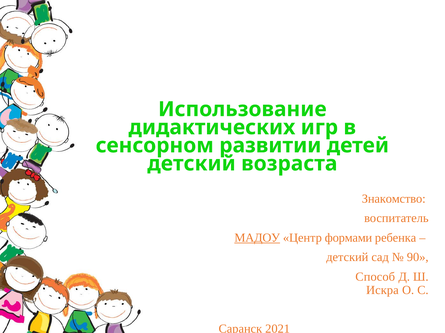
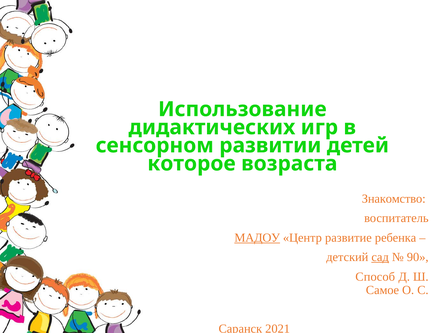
детский: детский -> которое (192, 164)
формами: формами -> развитие (348, 238)
сад underline: none -> present (380, 258)
Искра: Искра -> Самое (382, 291)
